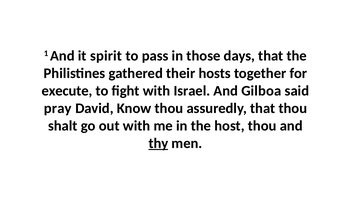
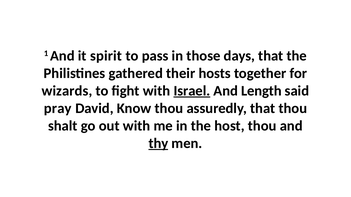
execute: execute -> wizards (67, 91)
Israel underline: none -> present (192, 91)
Gilboa: Gilboa -> Length (261, 91)
